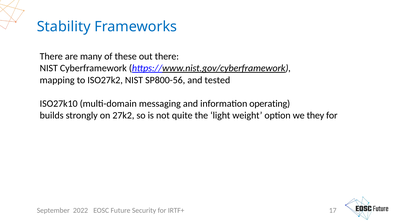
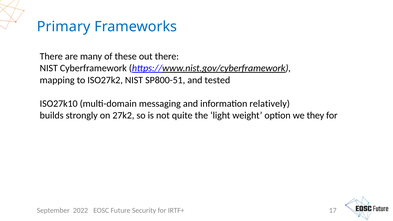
Stability: Stability -> Primary (64, 27)
SP800-56: SP800-56 -> SP800-51 (165, 80)
operating: operating -> relatively (270, 104)
